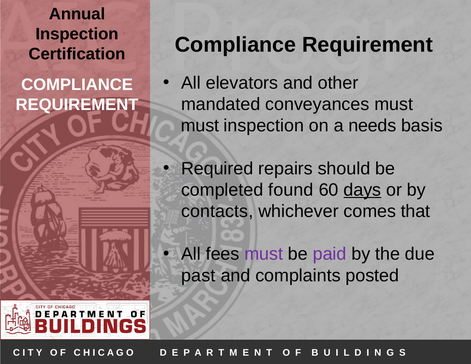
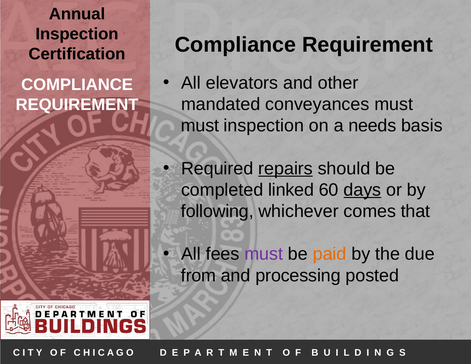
repairs underline: none -> present (286, 168)
found: found -> linked (291, 190)
contacts: contacts -> following (217, 211)
paid colour: purple -> orange (330, 254)
past: past -> from (198, 275)
complaints: complaints -> processing (298, 275)
